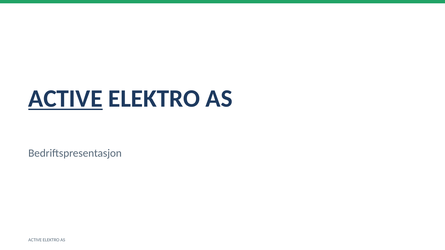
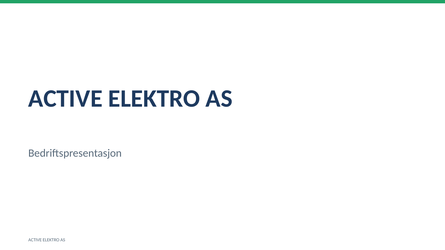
ACTIVE underline: present -> none (65, 99)
